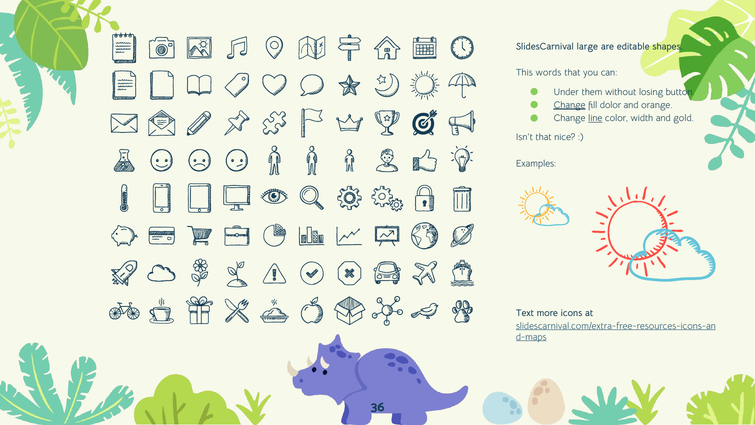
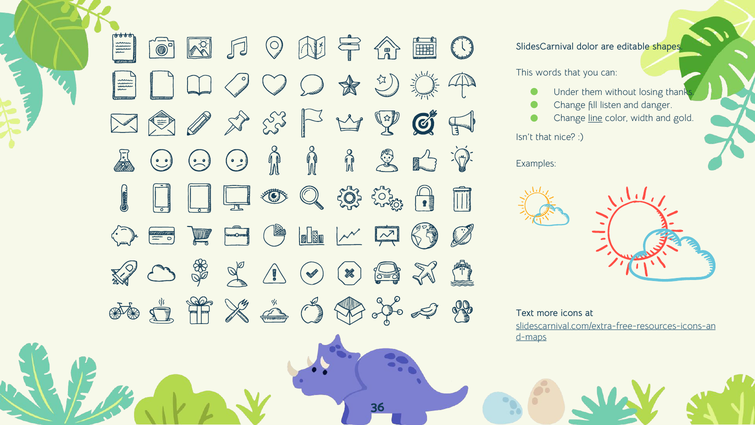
large: large -> dolor (587, 46)
button: button -> thanks (680, 92)
Change underline: present -> none (570, 105)
dolor: dolor -> listen (611, 105)
orange: orange -> danger (657, 105)
